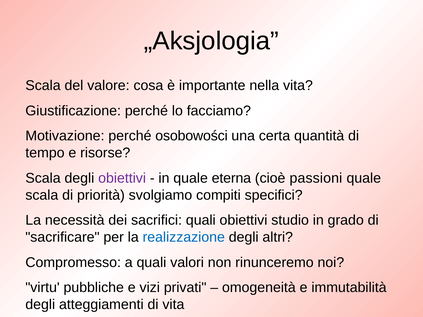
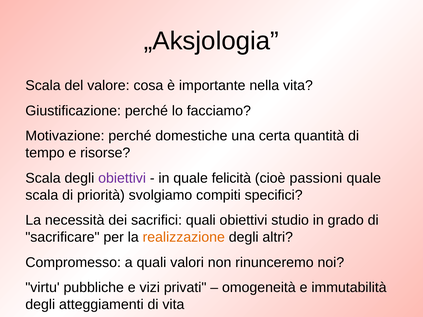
osobowości: osobowości -> domestiche (191, 136)
eterna: eterna -> felicità (231, 178)
realizzazione colour: blue -> orange (184, 237)
